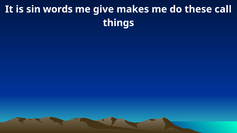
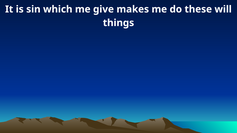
words: words -> which (58, 9)
call: call -> will (223, 9)
